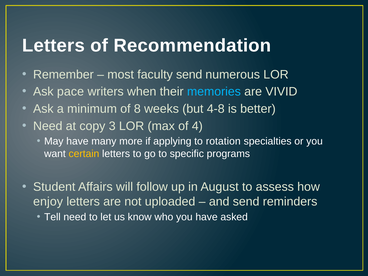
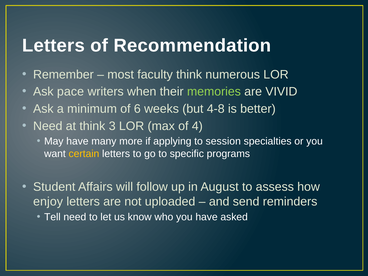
faculty send: send -> think (189, 74)
memories colour: light blue -> light green (214, 92)
8: 8 -> 6 (137, 109)
at copy: copy -> think (92, 126)
rotation: rotation -> session (223, 141)
